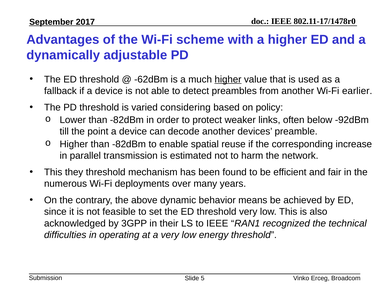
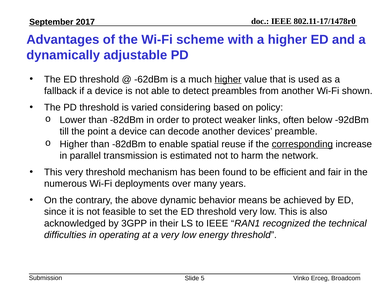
earlier: earlier -> shown (357, 91)
corresponding underline: none -> present (302, 144)
This they: they -> very (74, 172)
